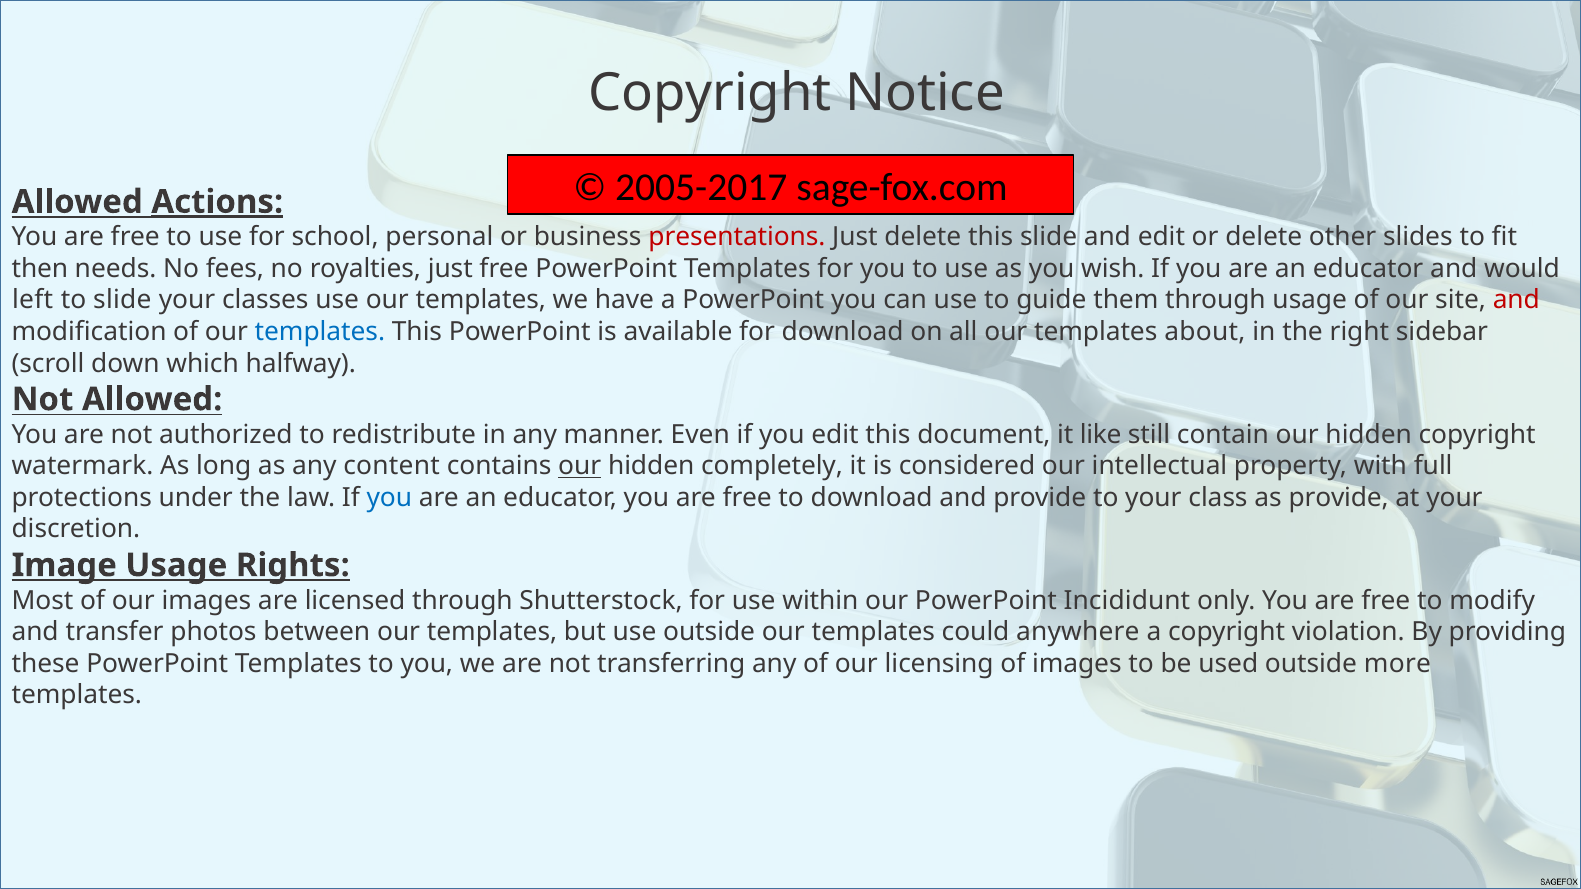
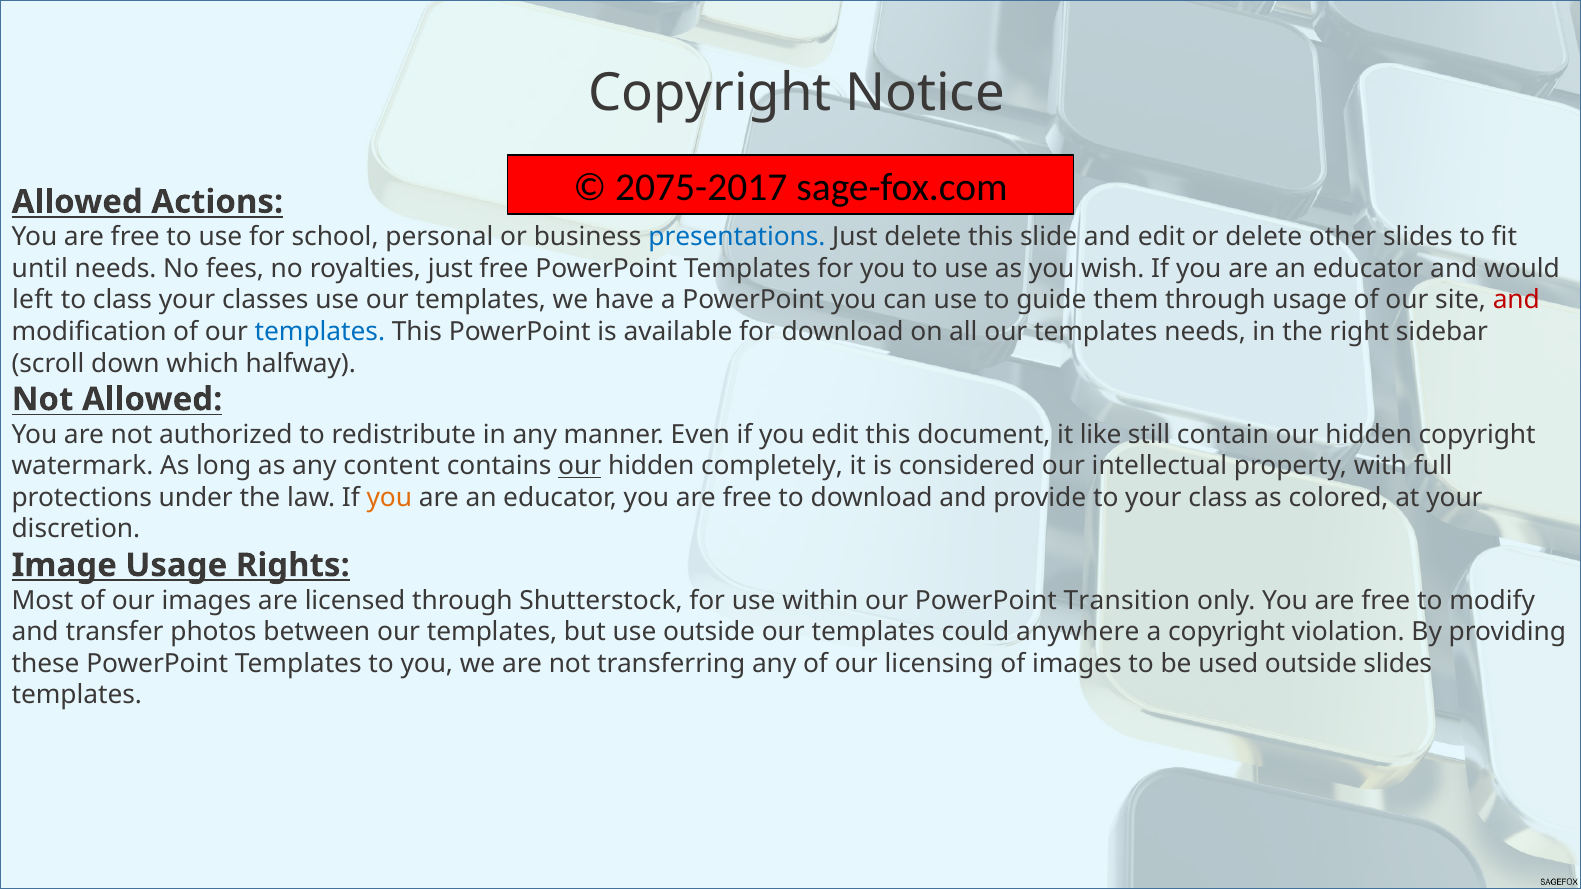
2005-2017: 2005-2017 -> 2075-2017 (701, 188)
Actions underline: present -> none (217, 202)
presentations colour: red -> blue (737, 237)
then: then -> until (40, 269)
to slide: slide -> class (123, 300)
templates about: about -> needs (1205, 332)
you colour: blue -> orange (389, 498)
as provide: provide -> colored (1338, 498)
Incididunt: Incididunt -> Transition (1127, 601)
outside more: more -> slides (1398, 664)
